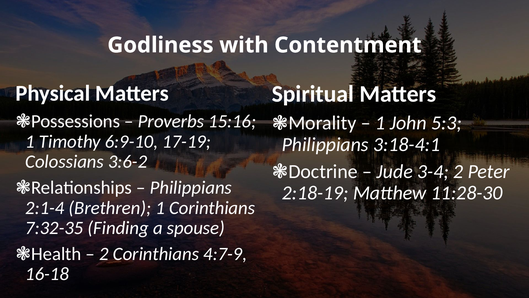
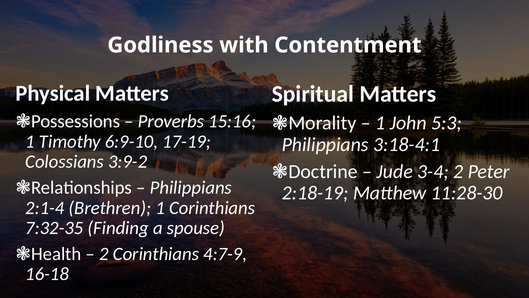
3:6-2: 3:6-2 -> 3:9-2 (128, 162)
